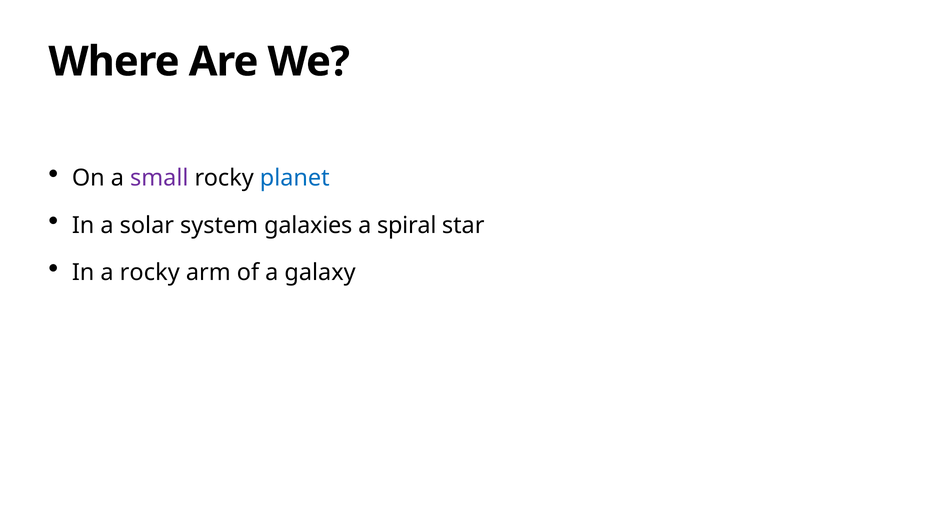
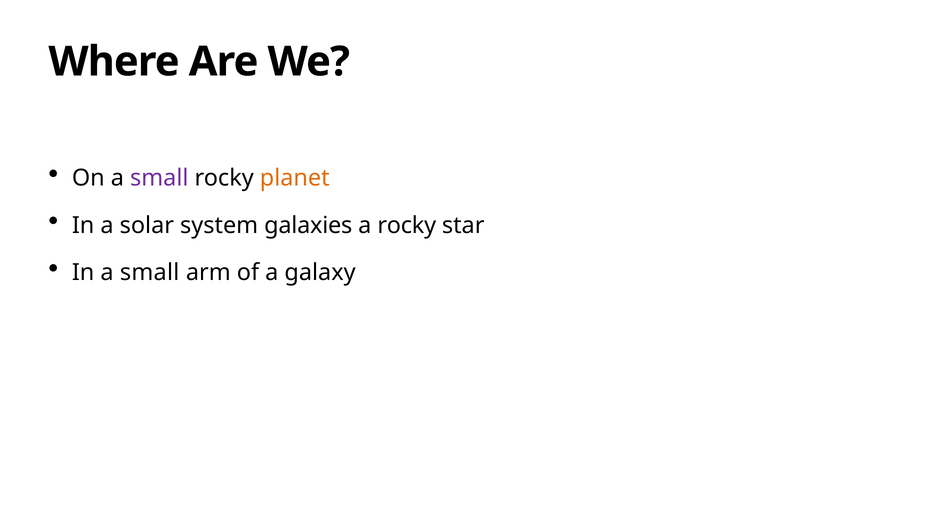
planet colour: blue -> orange (295, 178)
a spiral: spiral -> rocky (407, 225)
In a rocky: rocky -> small (150, 273)
